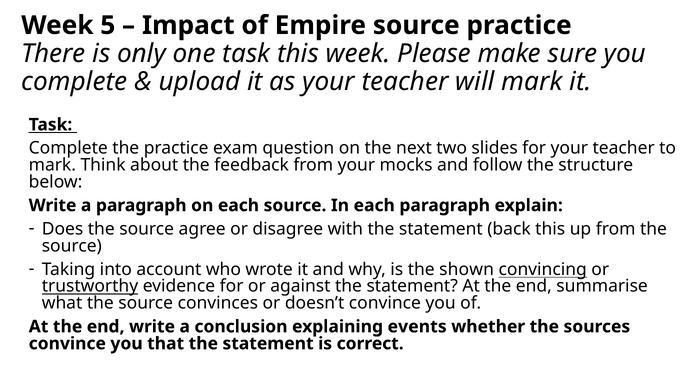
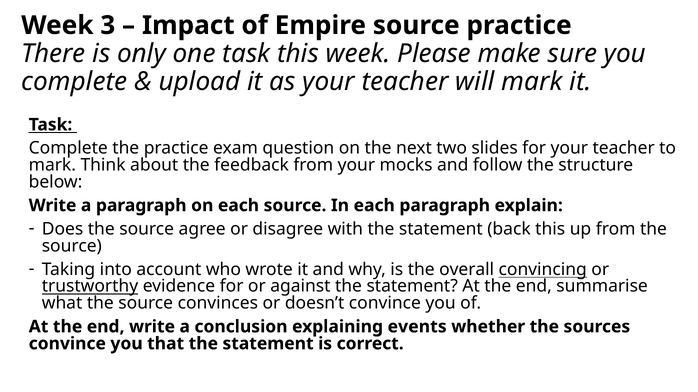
5: 5 -> 3 (108, 25)
shown: shown -> overall (467, 270)
